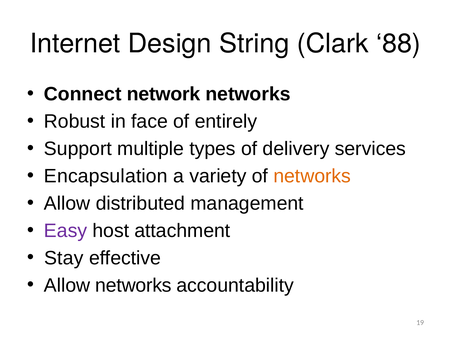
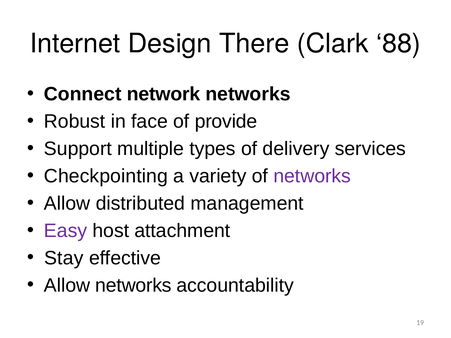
String: String -> There (254, 44)
entirely: entirely -> provide (226, 122)
Encapsulation: Encapsulation -> Checkpointing (106, 176)
networks colour: orange -> purple (312, 176)
